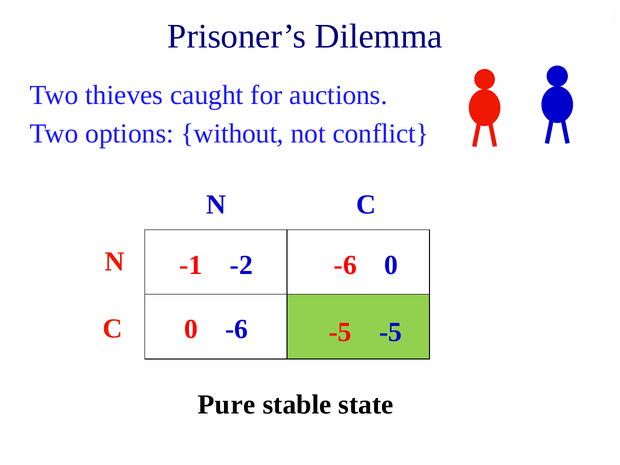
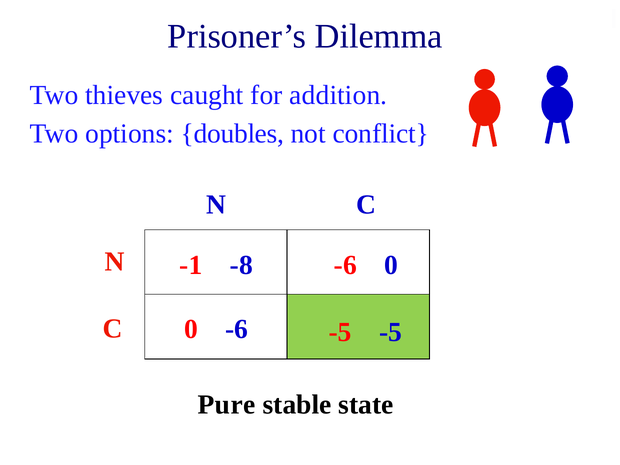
auctions: auctions -> addition (338, 95)
without: without -> doubles (232, 134)
-2: -2 -> -8 (241, 265)
